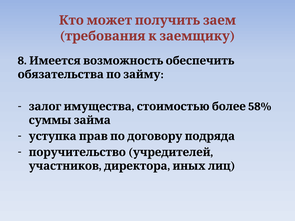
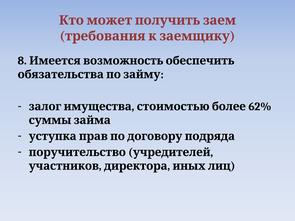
58%: 58% -> 62% (260, 107)
